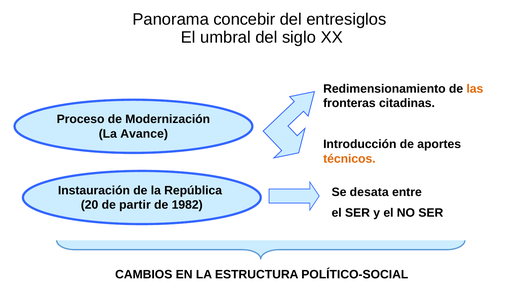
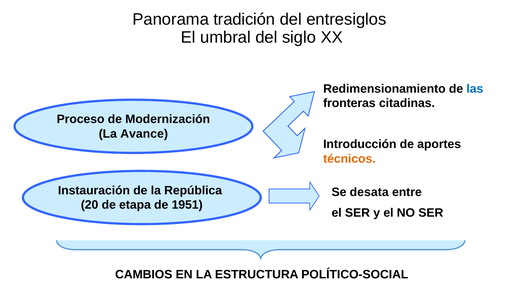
concebir: concebir -> tradición (244, 19)
las colour: orange -> blue (475, 89)
partir: partir -> etapa (135, 205)
1982: 1982 -> 1951 (187, 205)
